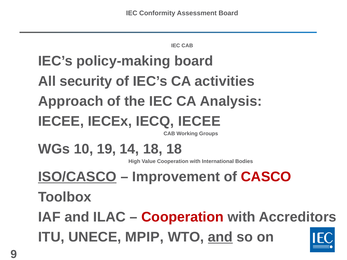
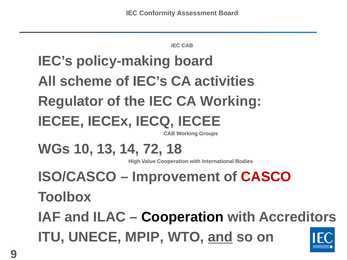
security: security -> scheme (86, 81)
Approach: Approach -> Regulator (71, 101)
CA Analysis: Analysis -> Working (231, 101)
19: 19 -> 13 (107, 149)
14 18: 18 -> 72 (153, 149)
ISO/CASCO underline: present -> none (77, 177)
Cooperation colour: red -> black (183, 217)
